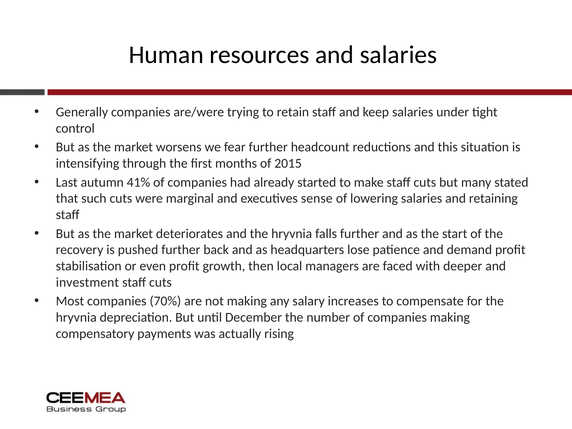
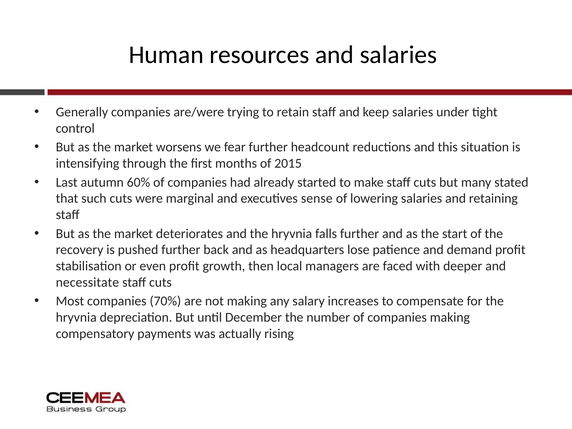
41%: 41% -> 60% (138, 182)
investment: investment -> necessitate (87, 282)
